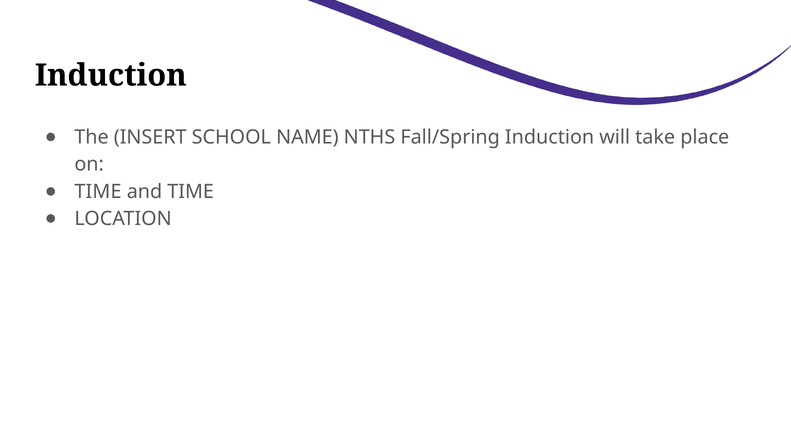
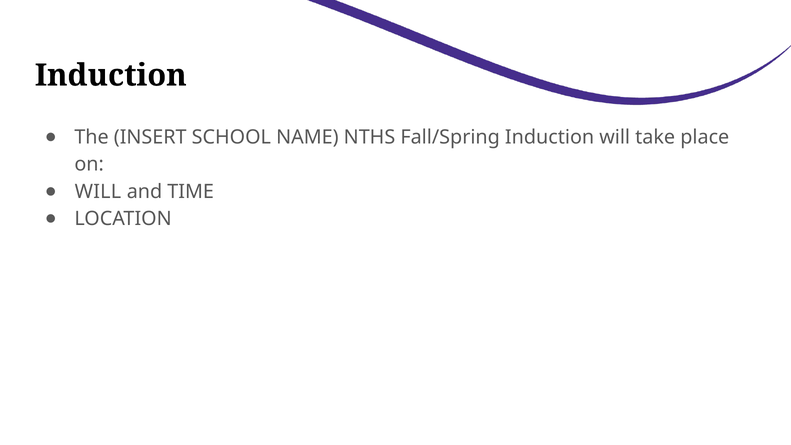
TIME: TIME -> WILL (98, 192)
